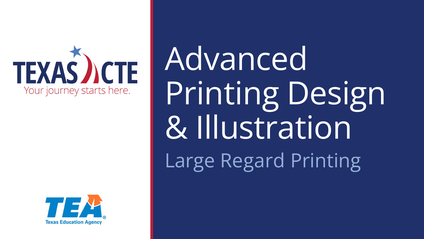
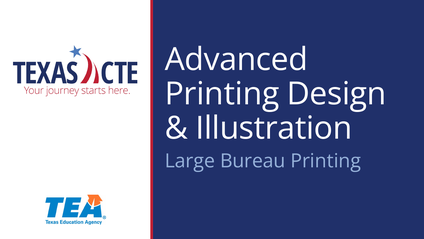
Regard: Regard -> Bureau (253, 161)
